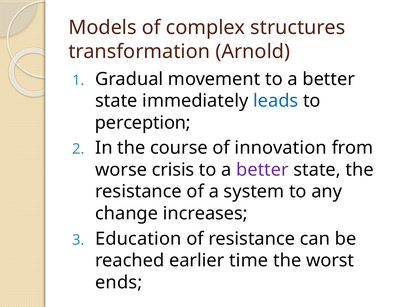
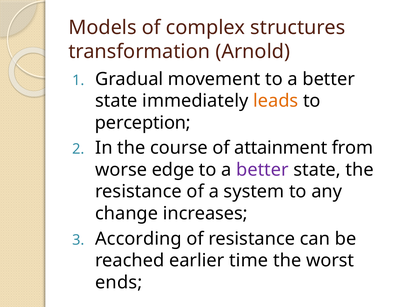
leads colour: blue -> orange (276, 101)
innovation: innovation -> attainment (281, 148)
crisis: crisis -> edge (173, 170)
Education: Education -> According (138, 239)
